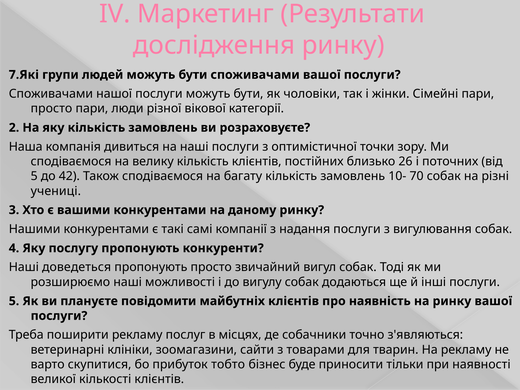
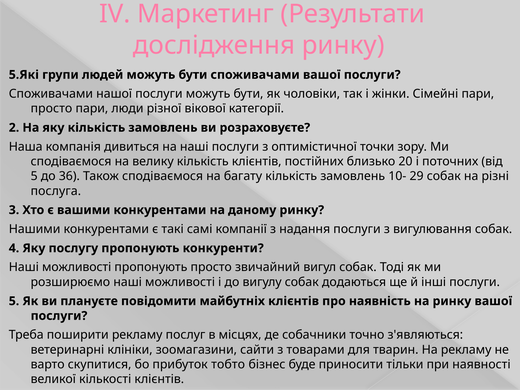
7.Які: 7.Які -> 5.Які (24, 75)
26: 26 -> 20 (405, 161)
42: 42 -> 36 (69, 176)
70: 70 -> 29 (417, 176)
учениці: учениці -> послуга (56, 191)
доведеться: доведеться -> можливості (77, 267)
